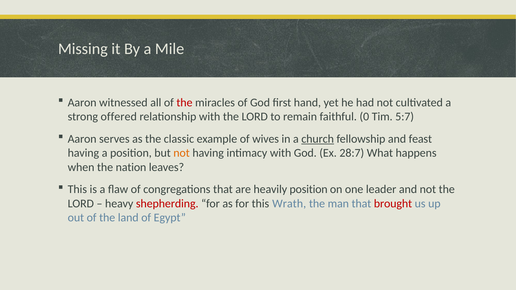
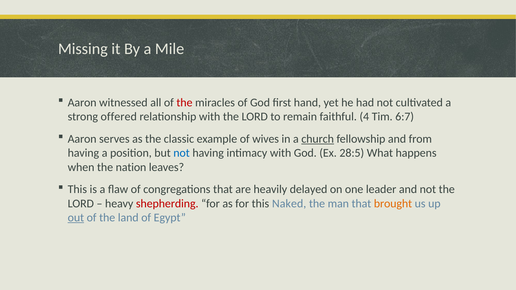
0: 0 -> 4 (364, 117)
5:7: 5:7 -> 6:7 (405, 117)
feast: feast -> from (420, 139)
not colour: orange -> blue (182, 153)
28:7: 28:7 -> 28:5 (352, 153)
heavily position: position -> delayed (309, 190)
Wrath: Wrath -> Naked (289, 204)
brought colour: red -> orange (393, 204)
out underline: none -> present (76, 218)
